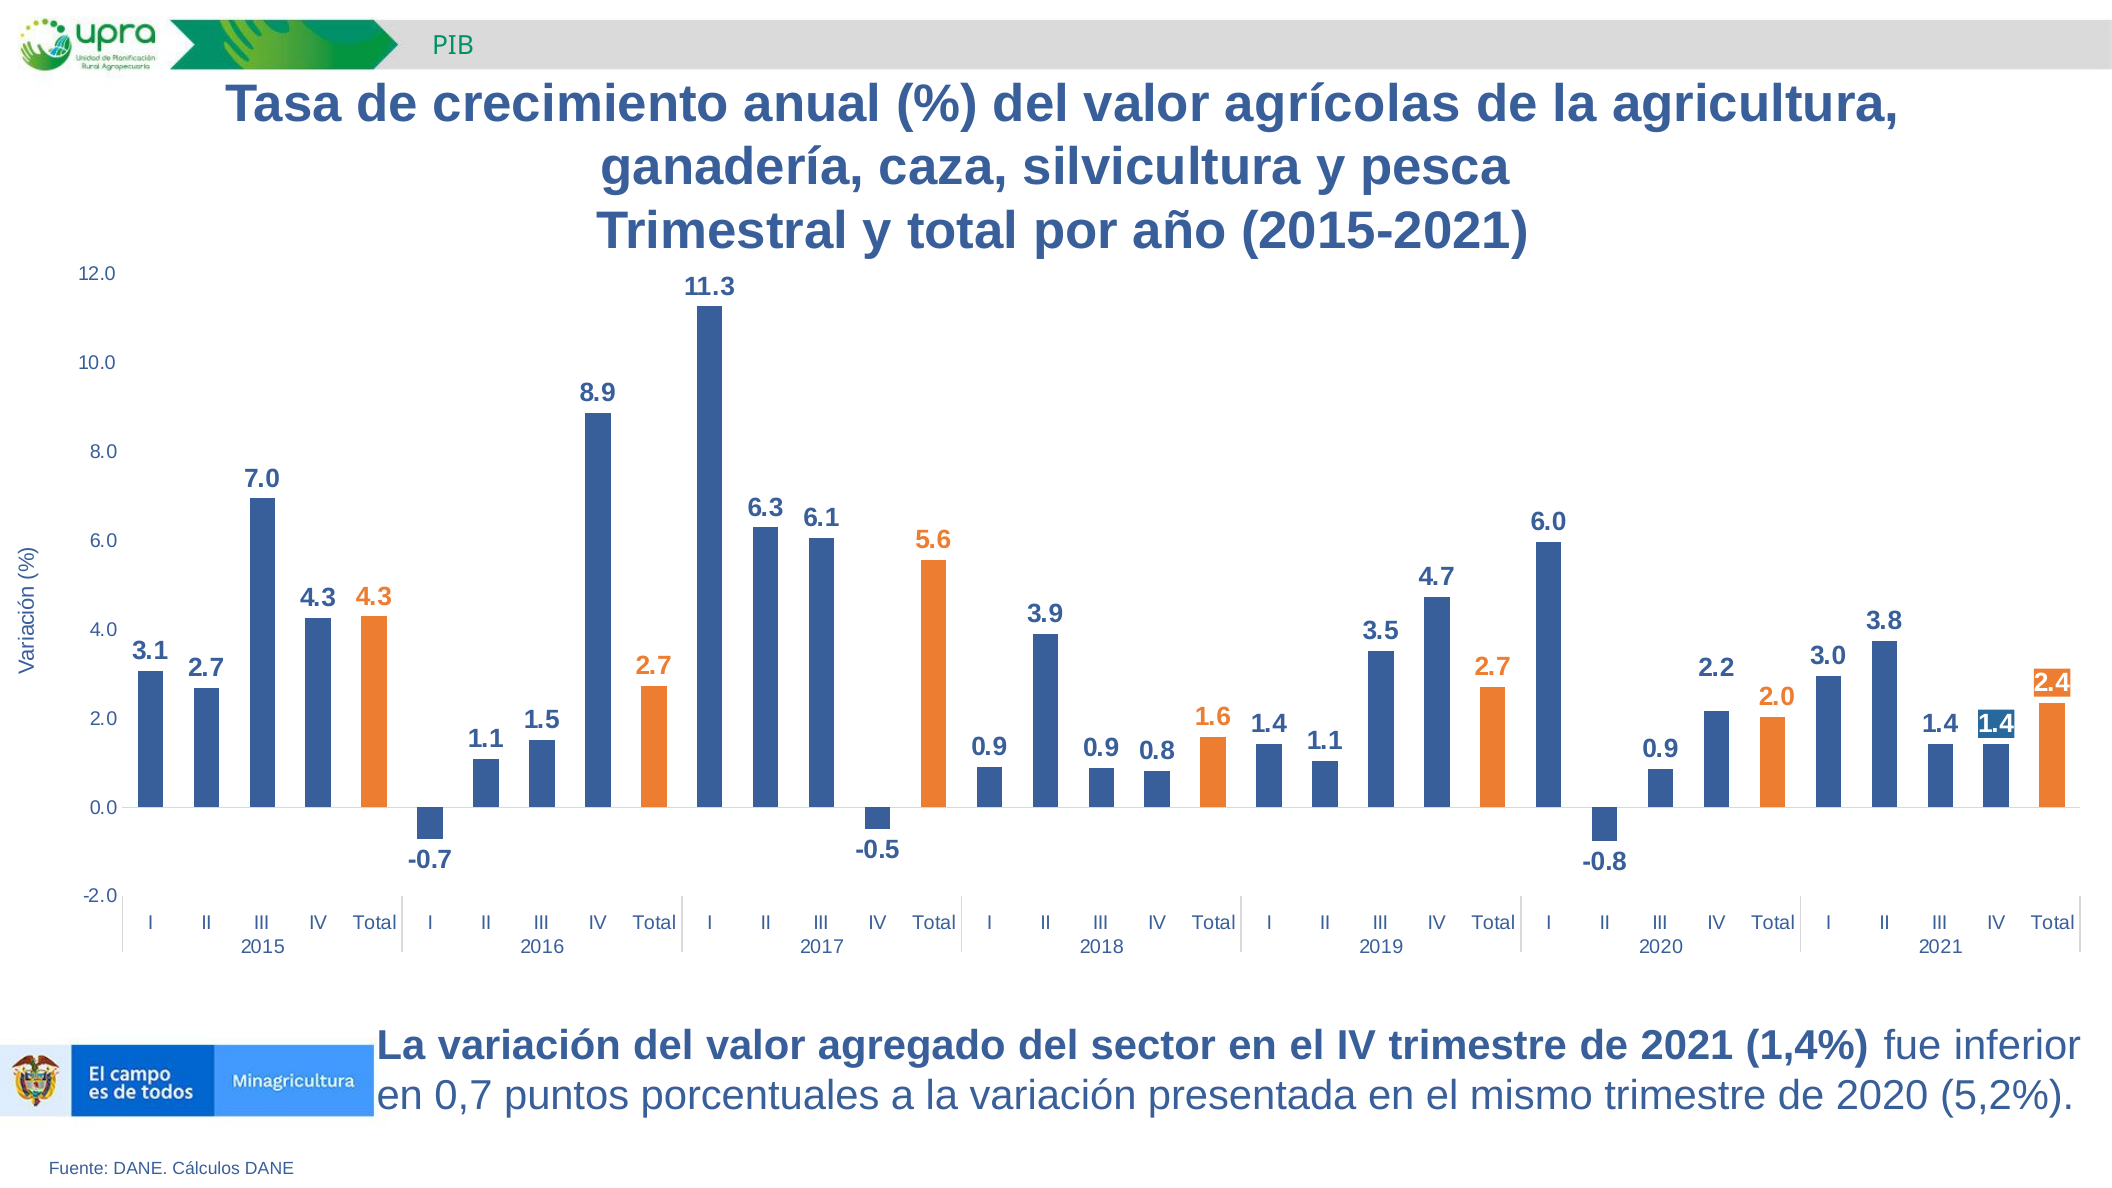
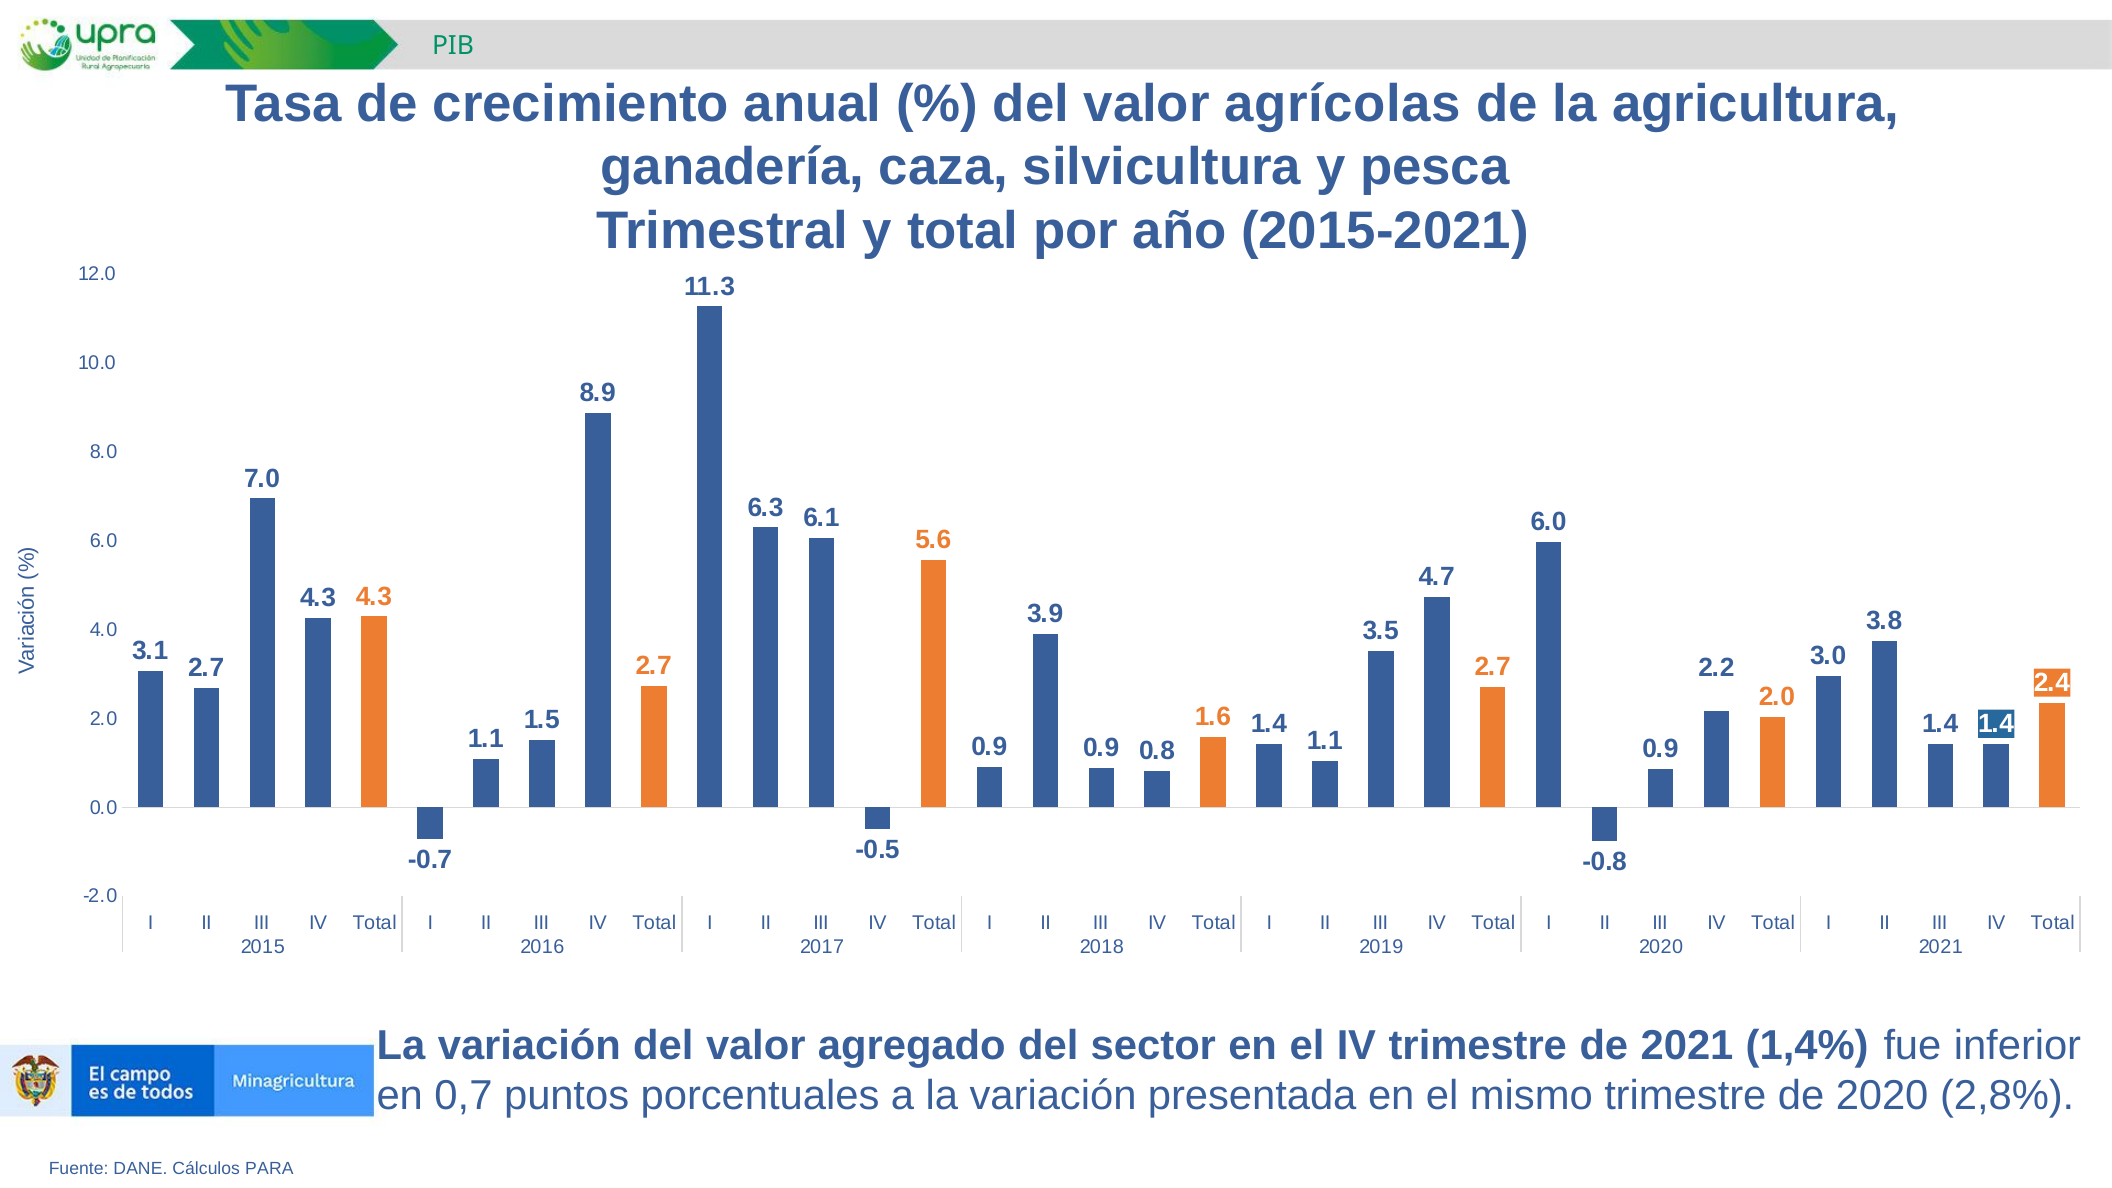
5,2%: 5,2% -> 2,8% (2007, 1096)
Cálculos DANE: DANE -> PARA (269, 1168)
